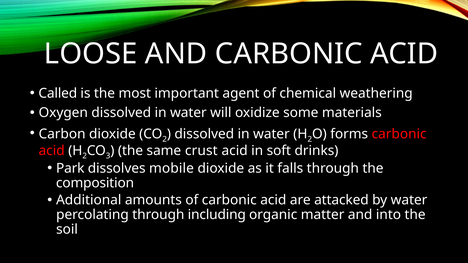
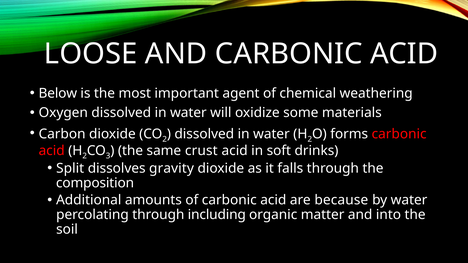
Called: Called -> Below (58, 93)
Park: Park -> Split (70, 168)
mobile: mobile -> gravity (171, 168)
attacked: attacked -> because (341, 200)
